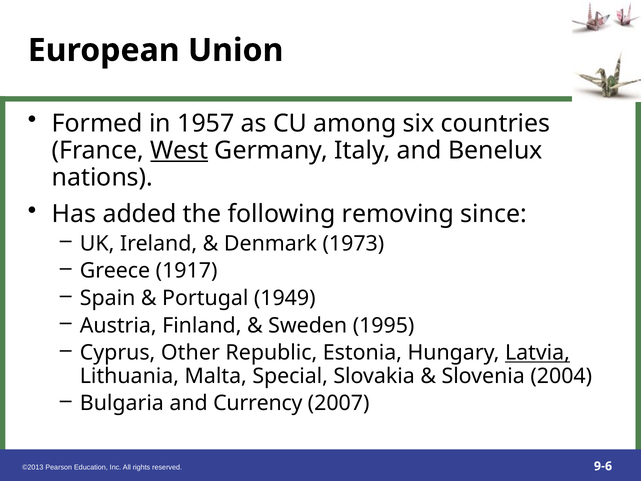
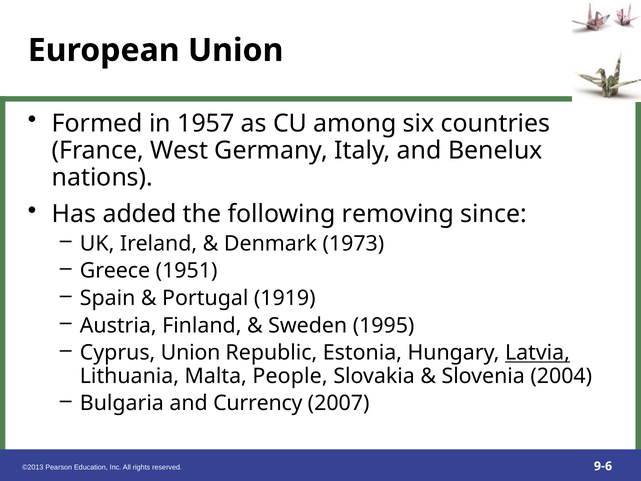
West underline: present -> none (179, 150)
1917: 1917 -> 1951 (187, 271)
1949: 1949 -> 1919 (285, 298)
Cyprus Other: Other -> Union (191, 353)
Special: Special -> People (290, 376)
